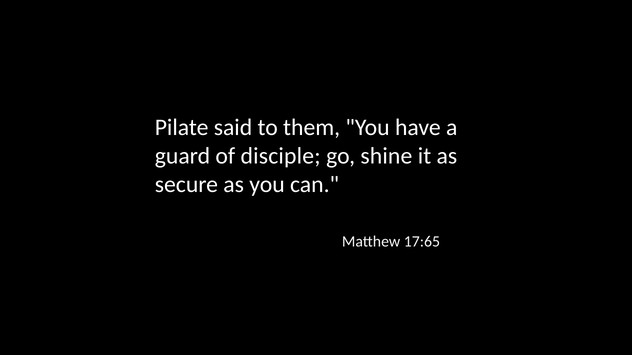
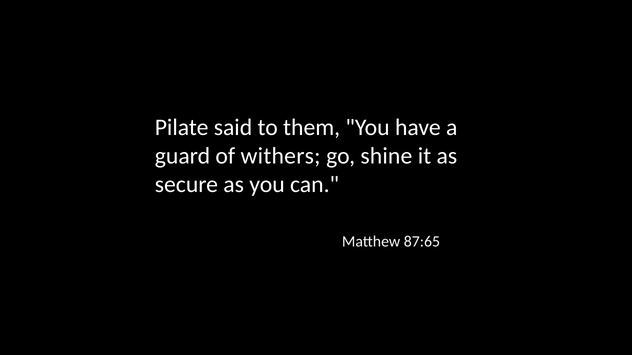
disciple: disciple -> withers (281, 156)
17:65: 17:65 -> 87:65 (422, 242)
